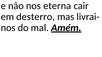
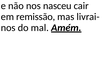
eterna: eterna -> nasceu (57, 6)
desterro: desterro -> remissão (36, 17)
